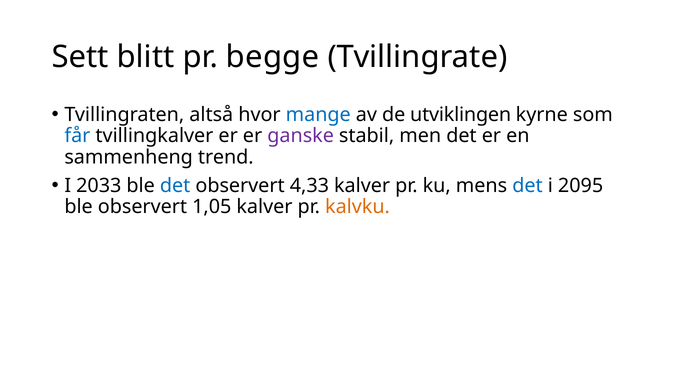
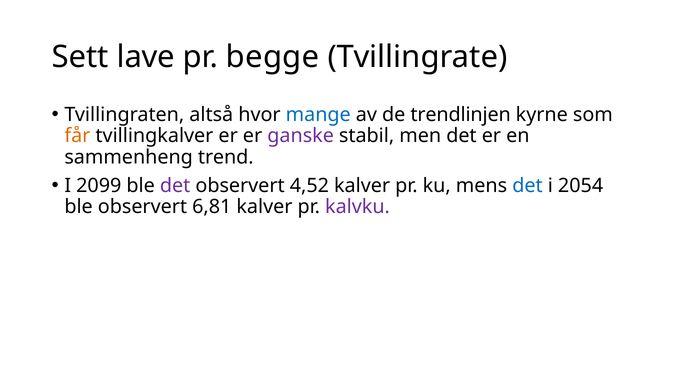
blitt: blitt -> lave (146, 57)
utviklingen: utviklingen -> trendlinjen (461, 115)
får colour: blue -> orange (77, 136)
2033: 2033 -> 2099 (99, 186)
det colour: blue -> purple (175, 186)
4,33: 4,33 -> 4,52 (309, 186)
2095: 2095 -> 2054 (581, 186)
1,05: 1,05 -> 6,81 (212, 207)
kalvku colour: orange -> purple (357, 207)
